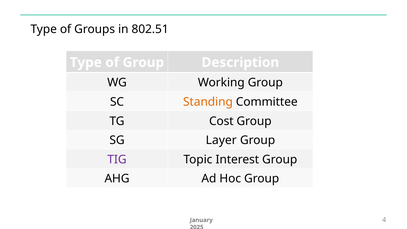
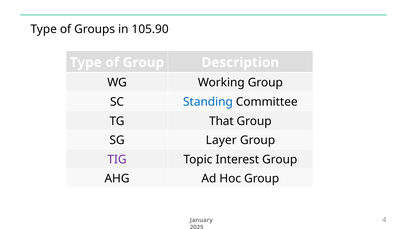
802.51: 802.51 -> 105.90 (150, 29)
Standing colour: orange -> blue (208, 102)
Cost: Cost -> That (221, 121)
